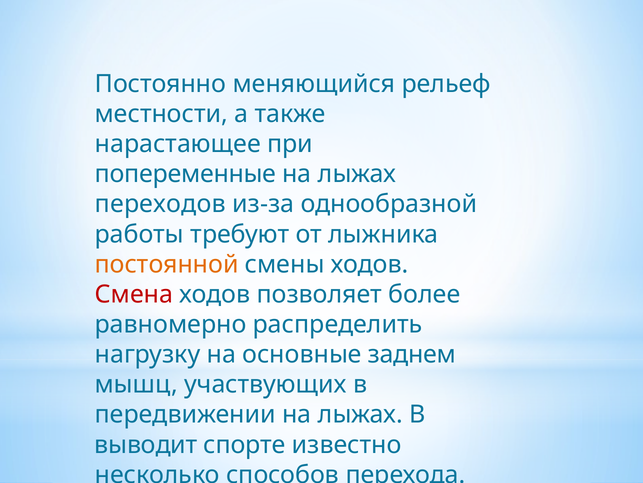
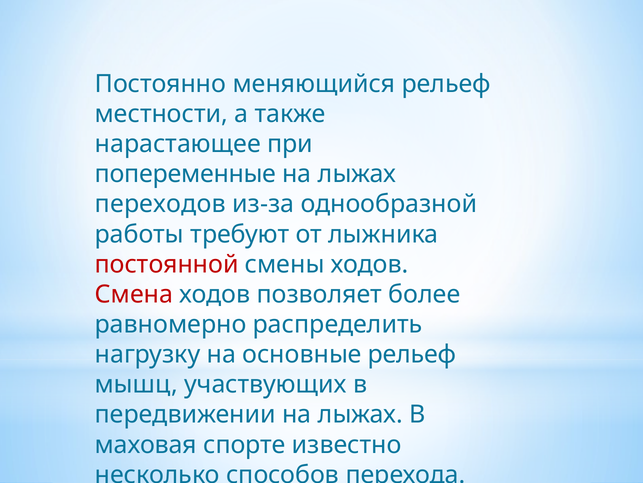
постоянной colour: orange -> red (167, 264)
основные заднем: заднем -> рельеф (412, 354)
выводит: выводит -> маховая (146, 444)
